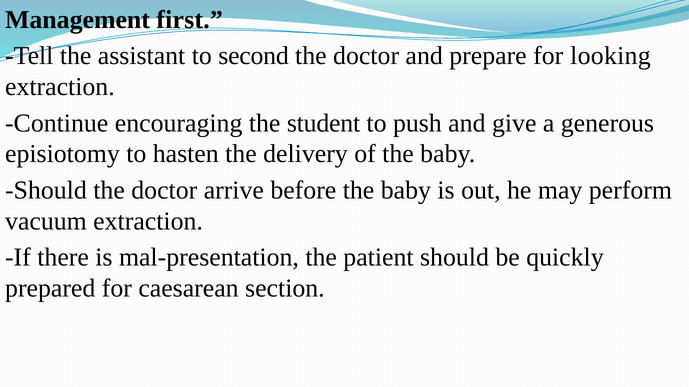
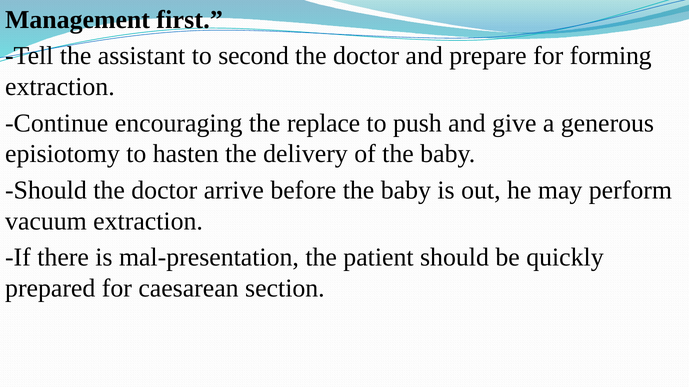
looking: looking -> forming (611, 56)
student: student -> replace (324, 123)
